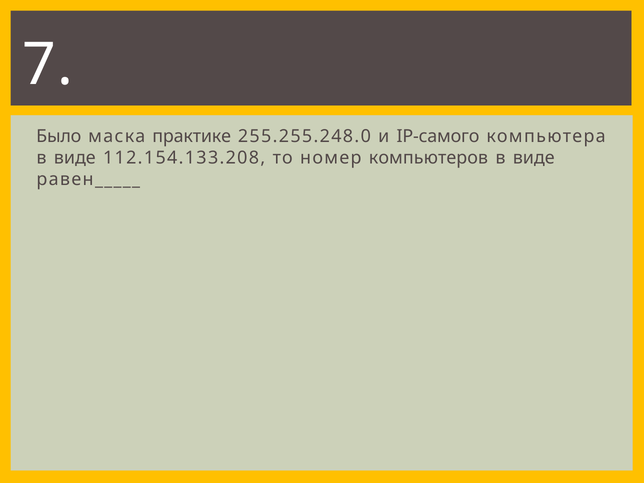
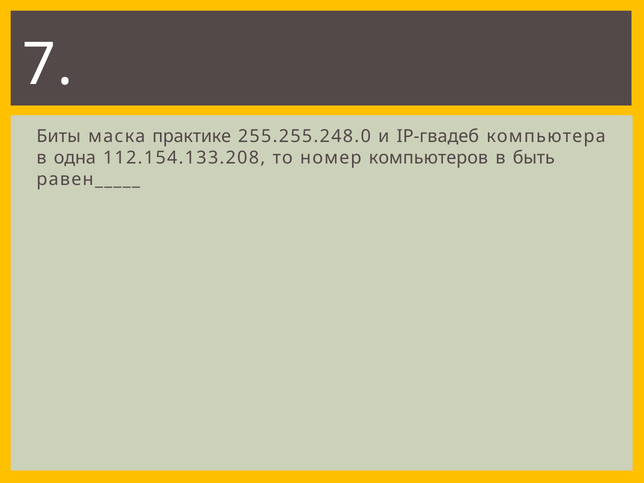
Было: Было -> Биты (59, 136)
IP-самого: IP-самого -> IP-гвадеб (438, 136)
виде: виде -> одна (75, 158)
виде: виде -> быть (534, 158)
